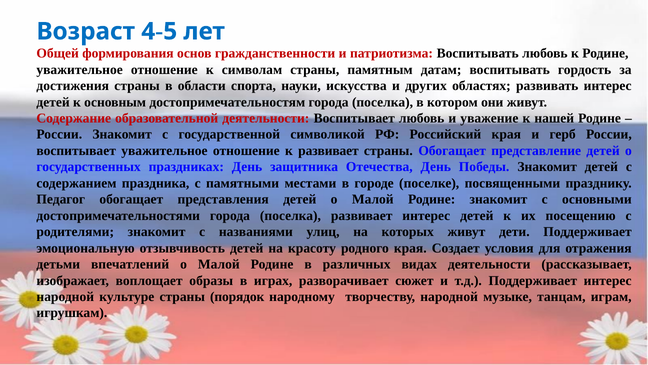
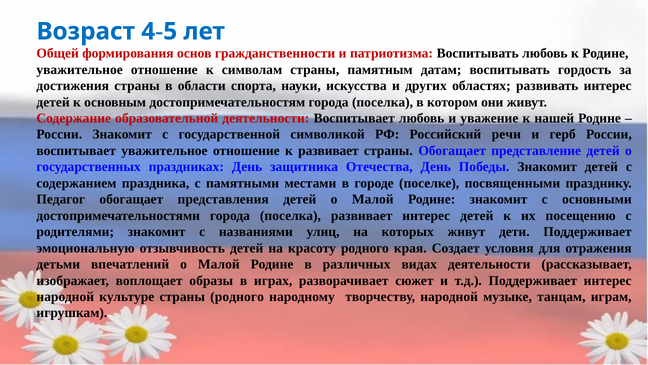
Российский края: края -> речи (506, 134)
страны порядок: порядок -> родного (237, 296)
